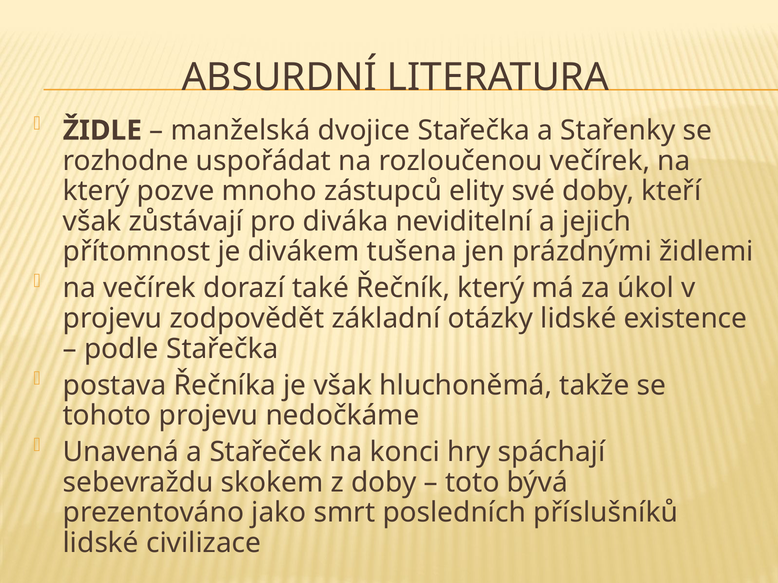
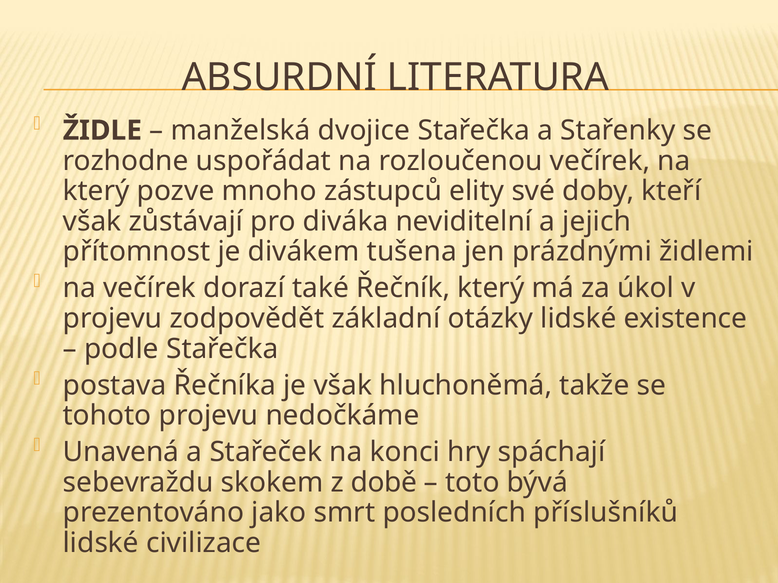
z doby: doby -> době (384, 483)
